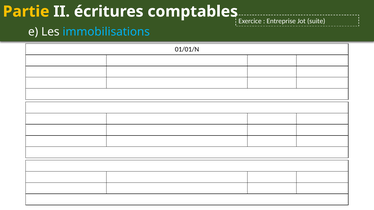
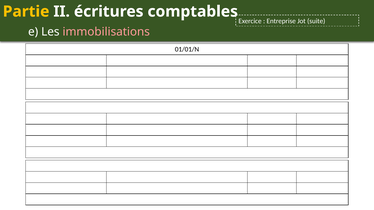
immobilisations colour: light blue -> pink (106, 32)
